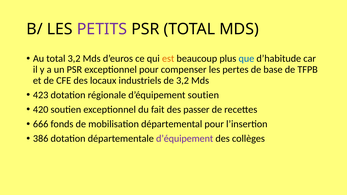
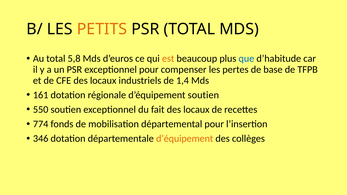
PETITS colour: purple -> orange (102, 29)
total 3,2: 3,2 -> 5,8 (74, 59)
de 3,2: 3,2 -> 1,4 (183, 81)
423: 423 -> 161 (41, 95)
420: 420 -> 550 (41, 110)
fait des passer: passer -> locaux (196, 110)
666: 666 -> 774 (41, 124)
386: 386 -> 346 (41, 139)
d’équipement colour: purple -> orange (185, 139)
